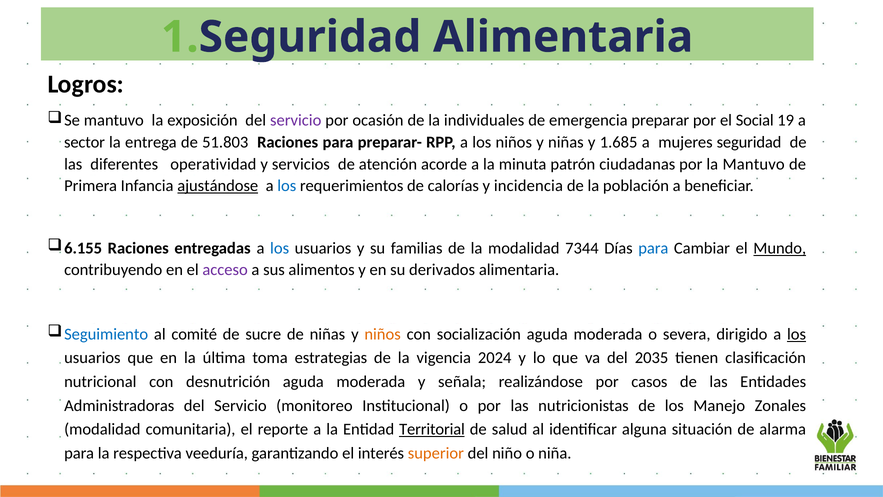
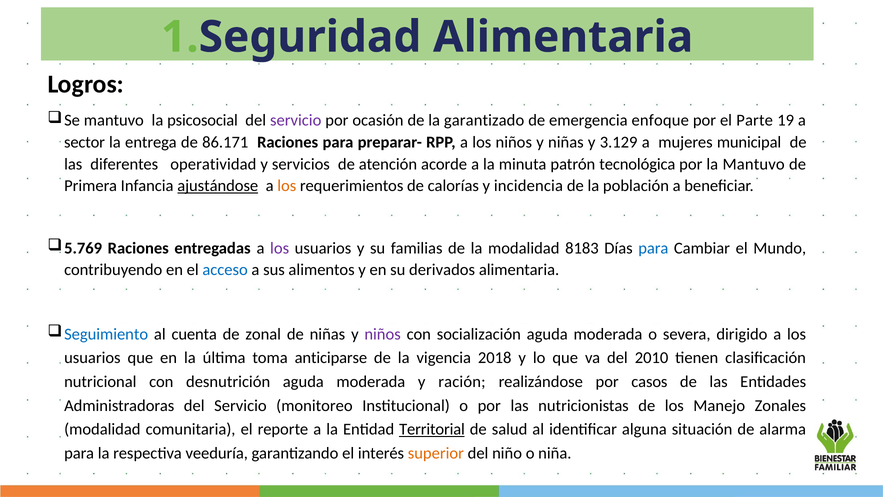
exposición: exposición -> psicosocial (203, 120)
individuales: individuales -> garantizado (484, 120)
preparar: preparar -> enfoque (660, 120)
Social: Social -> Parte (755, 120)
51.803: 51.803 -> 86.171 (225, 142)
1.685: 1.685 -> 3.129 (619, 142)
seguridad: seguridad -> municipal (749, 142)
ciudadanas: ciudadanas -> tecnológica (637, 164)
los colour: blue -> orange (287, 186)
6.155: 6.155 -> 5.769 (83, 248)
los colour: blue -> purple (280, 248)
7344: 7344 -> 8183 (582, 248)
Mundo underline: present -> none (780, 248)
acceso colour: purple -> blue (225, 270)
comité: comité -> cuenta (194, 334)
sucre: sucre -> zonal (263, 334)
niños colour: orange -> purple (383, 334)
los underline: present -> none (797, 334)
estrategias: estrategias -> anticiparse (331, 358)
2024: 2024 -> 2018 (495, 358)
2035: 2035 -> 2010 (652, 358)
señala: señala -> ración (462, 382)
